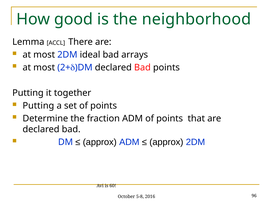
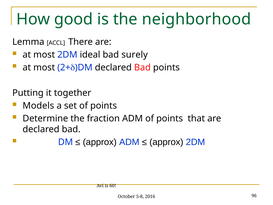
arrays: arrays -> surely (135, 55)
Putting: Putting -> Models (38, 106)
